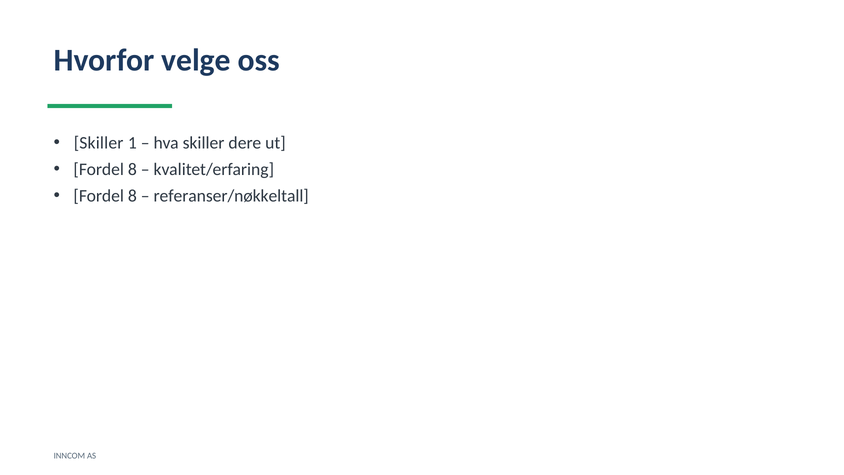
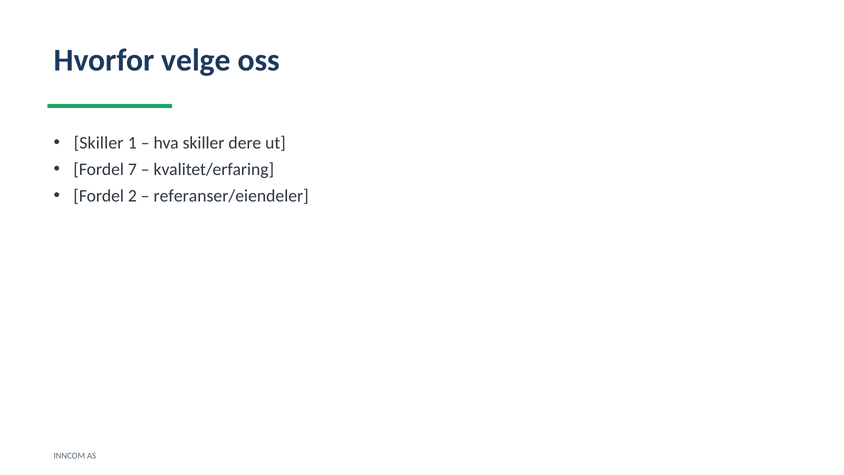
8: 8 -> 7 (132, 169)
8: 8 -> 2 (132, 196)
referanser/nøkkeltall: referanser/nøkkeltall -> referanser/eiendeler (231, 196)
